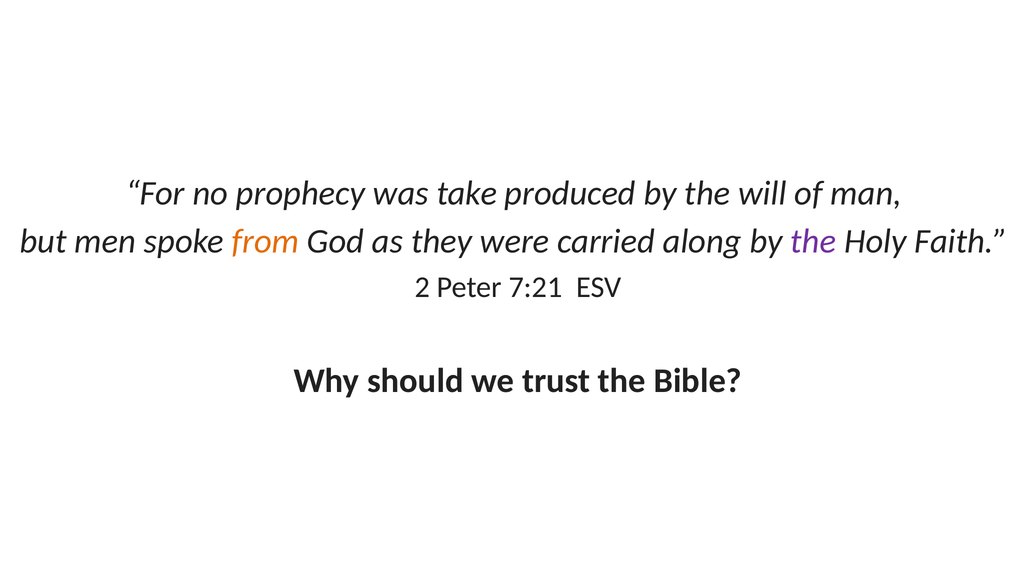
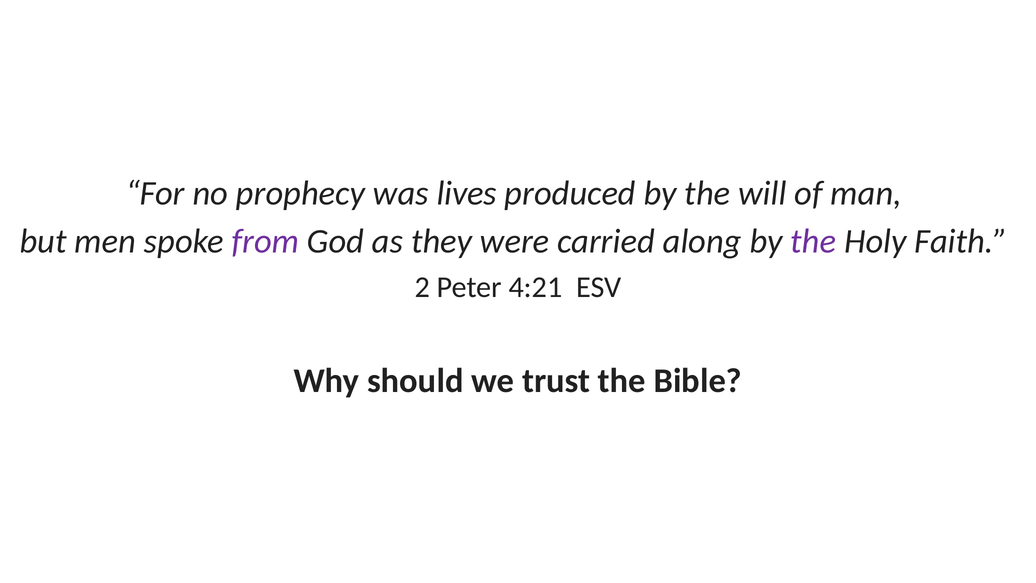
take: take -> lives (467, 193)
from colour: orange -> purple (265, 241)
7:21: 7:21 -> 4:21 (536, 287)
